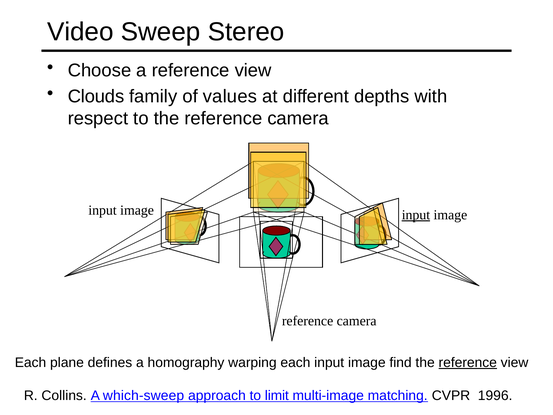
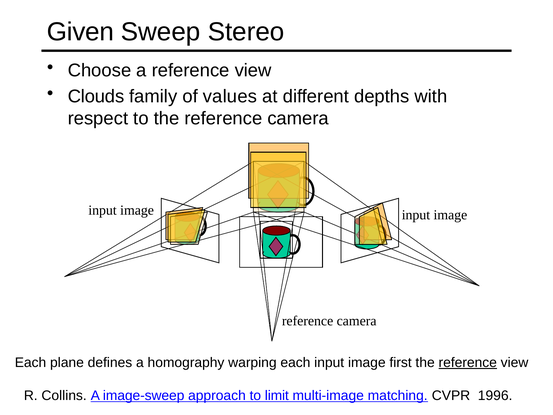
Video: Video -> Given (80, 32)
input underline: present -> none (416, 215)
find: find -> first (401, 362)
which-sweep: which-sweep -> image-sweep (144, 395)
